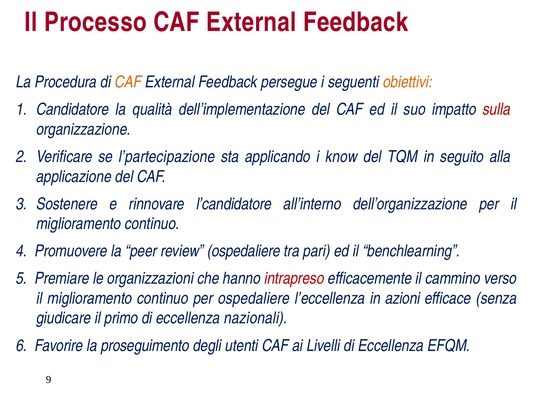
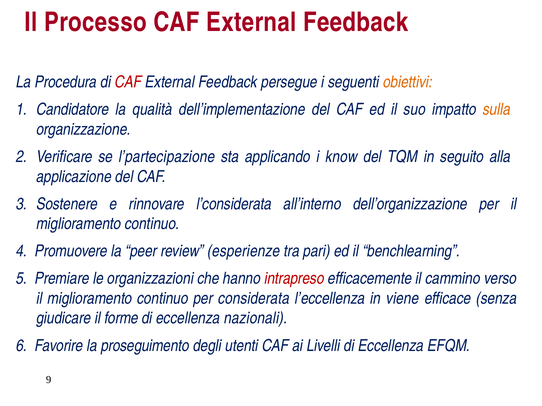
CAF colour: orange -> red (128, 82)
sulla colour: red -> orange (497, 110)
l’candidatore: l’candidatore -> l’considerata (234, 204)
review ospedaliere: ospedaliere -> esperienze (244, 251)
per ospedaliere: ospedaliere -> considerata (254, 299)
azioni: azioni -> viene (403, 299)
primo: primo -> forme (121, 319)
